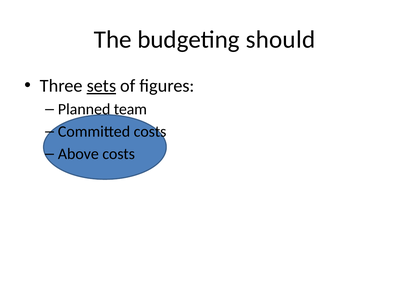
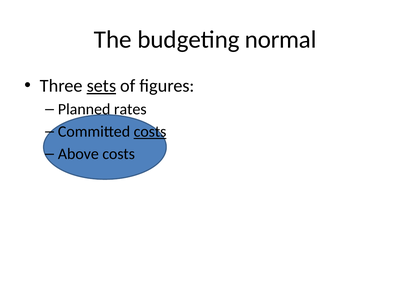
should: should -> normal (281, 40)
team: team -> rates (130, 110)
costs underline: none -> present (150, 132)
